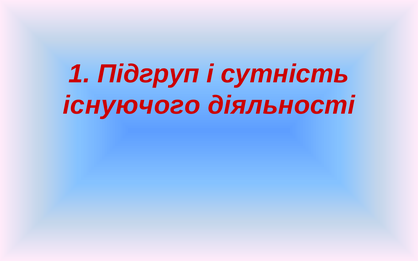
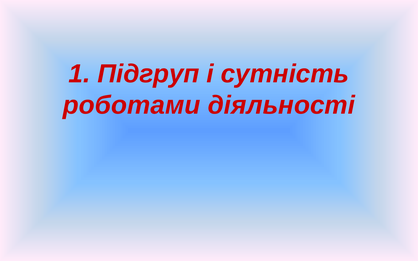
існуючого: існуючого -> роботами (132, 105)
